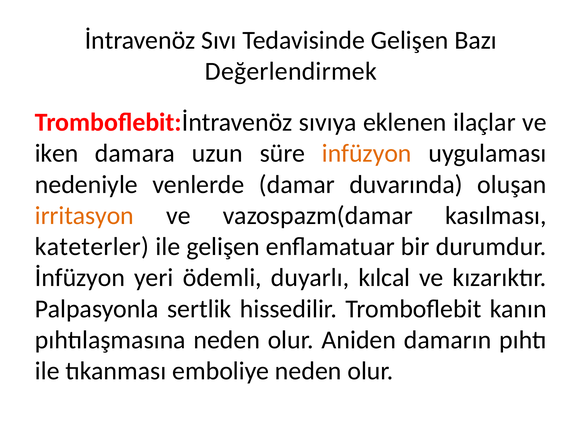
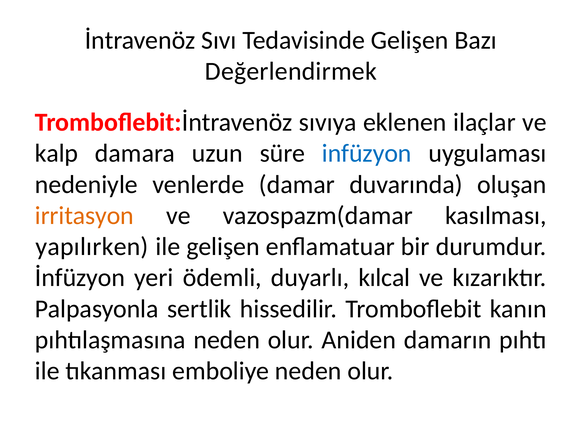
iken: iken -> kalp (57, 153)
infüzyon colour: orange -> blue (367, 153)
kateterler: kateterler -> yapılırken (92, 246)
